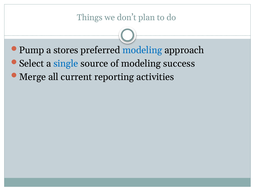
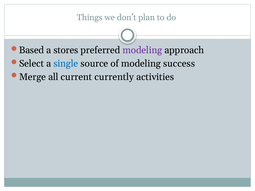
Pump: Pump -> Based (32, 50)
modeling colour: blue -> purple (142, 50)
reporting: reporting -> currently (114, 77)
